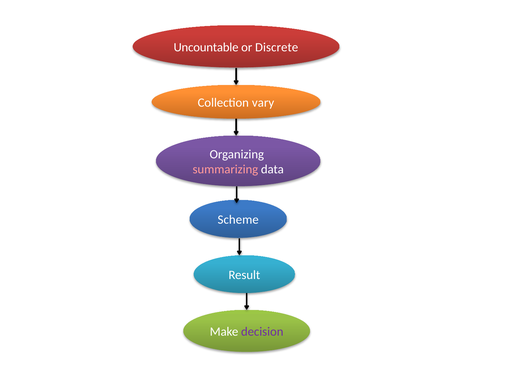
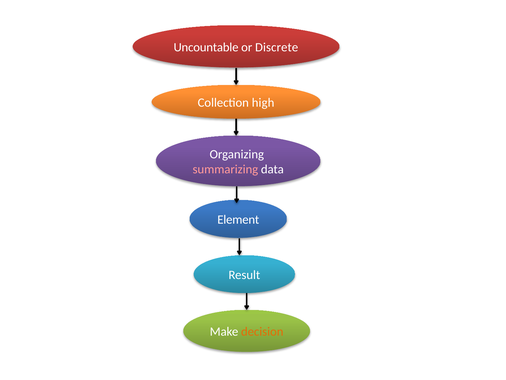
vary: vary -> high (263, 103)
Scheme: Scheme -> Element (238, 220)
decision colour: purple -> orange (262, 331)
